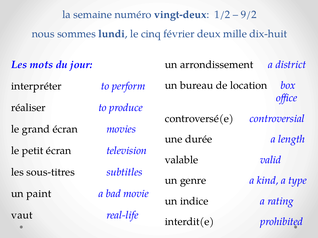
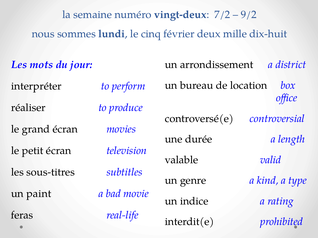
1/2: 1/2 -> 7/2 (222, 15)
vaut: vaut -> feras (22, 216)
